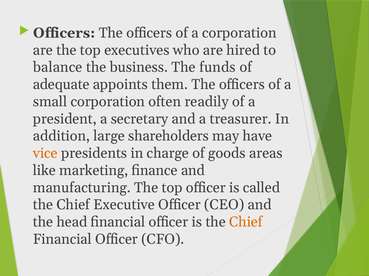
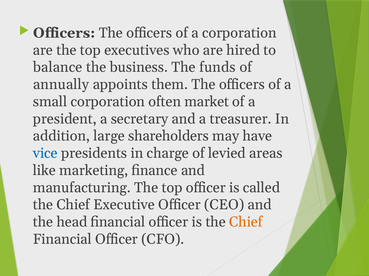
adequate: adequate -> annually (61, 85)
readily: readily -> market (207, 102)
vice colour: orange -> blue (45, 154)
goods: goods -> levied (227, 154)
